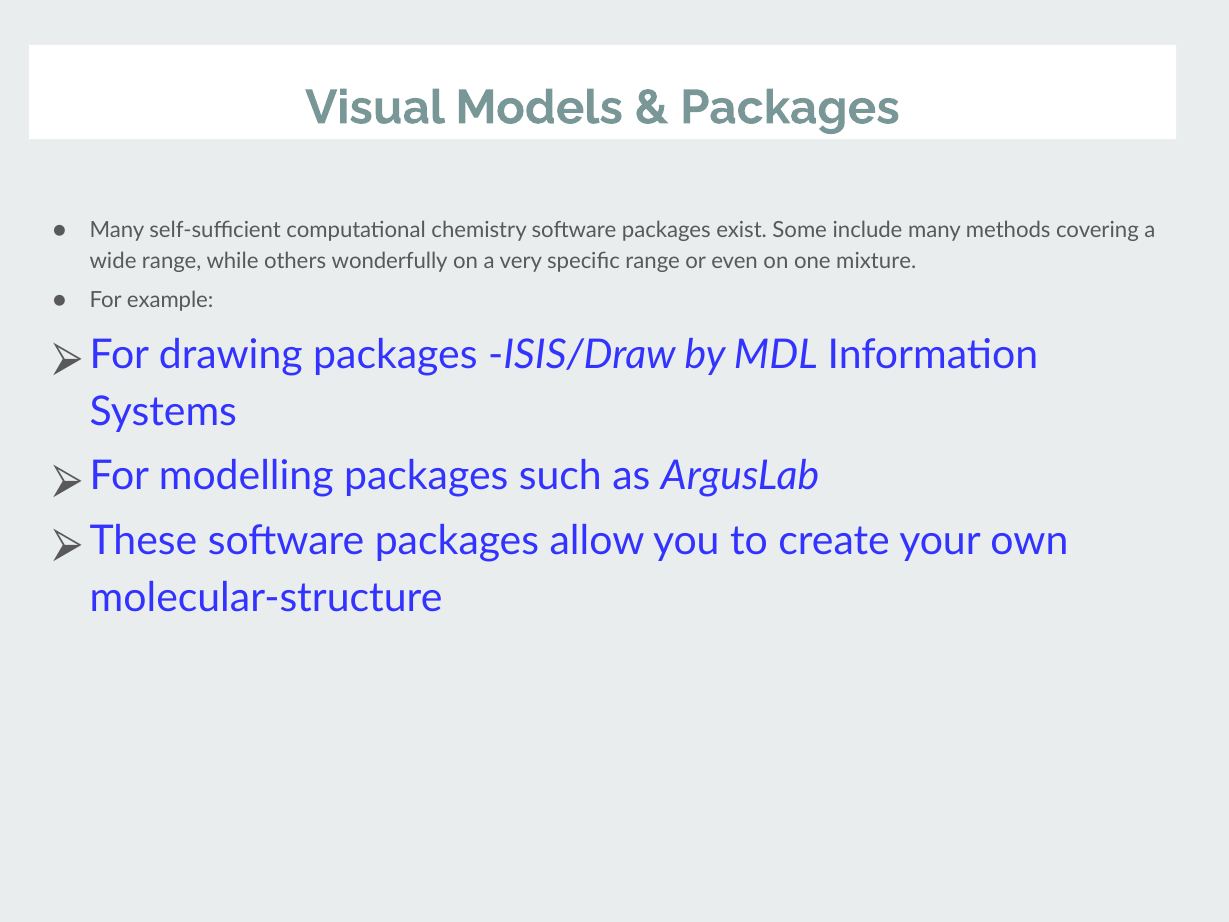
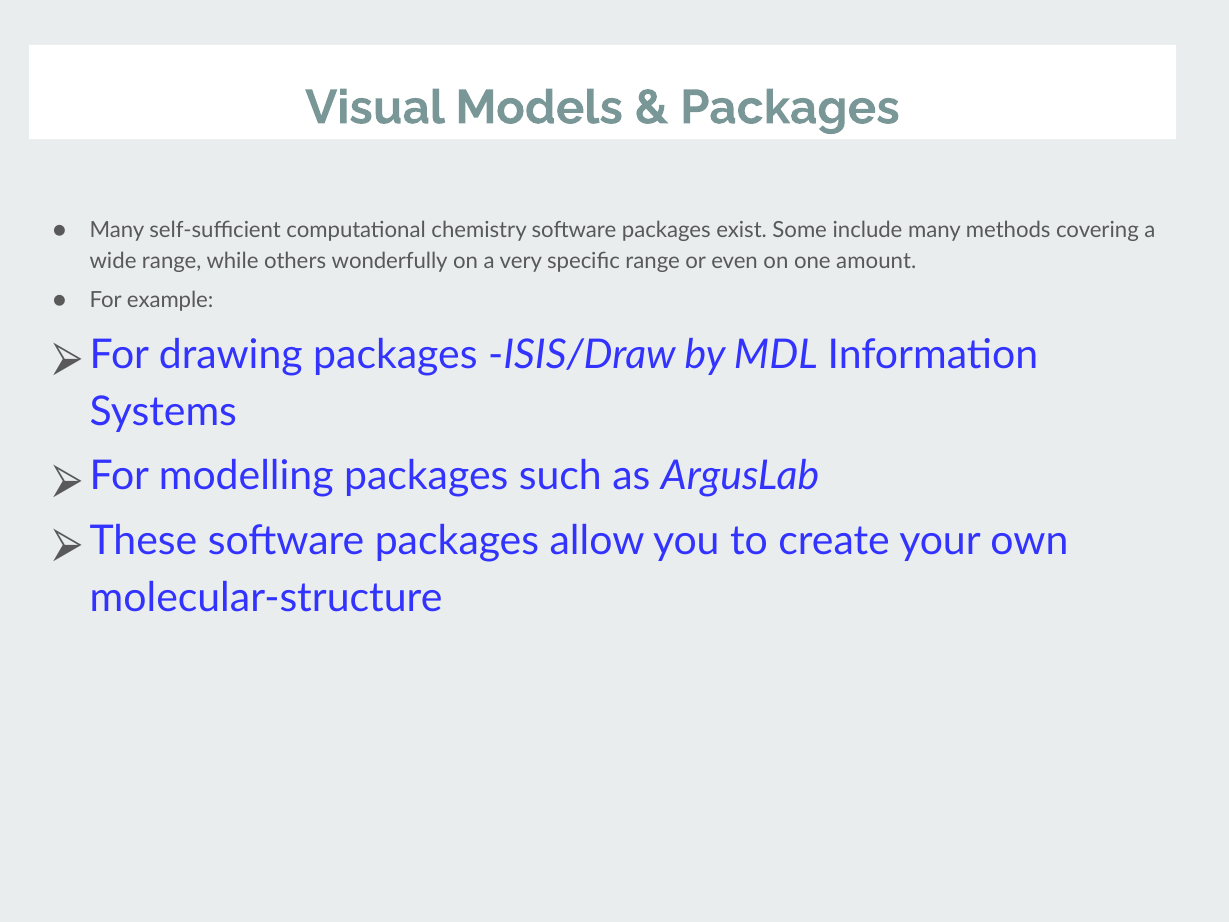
mixture: mixture -> amount (876, 261)
